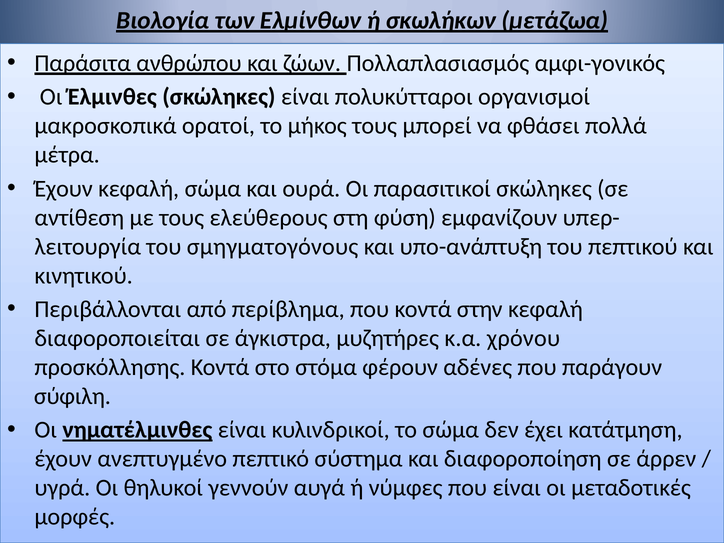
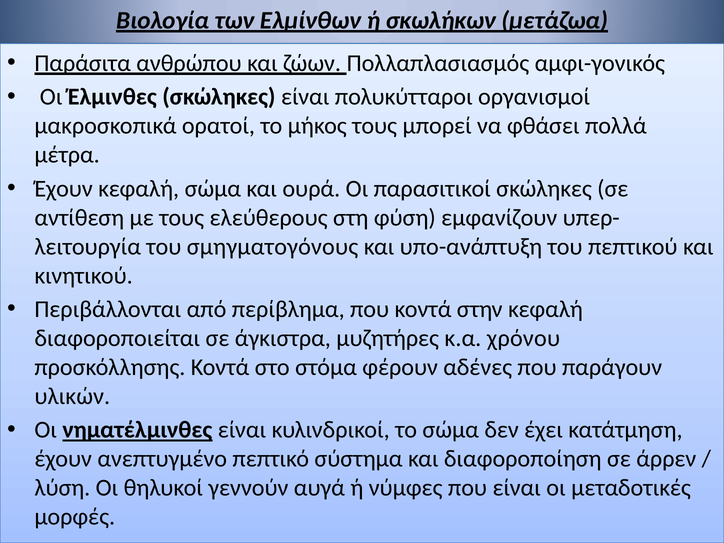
σύφιλη: σύφιλη -> υλικών (72, 396)
υγρά: υγρά -> λύση (62, 488)
